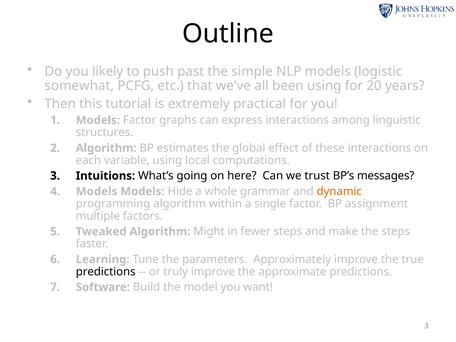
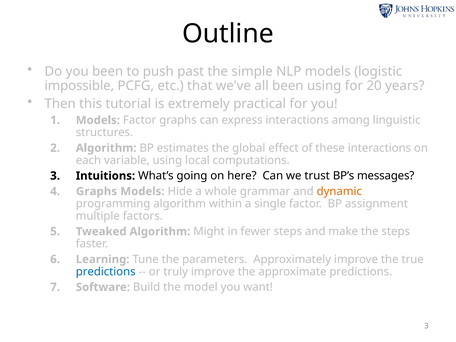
you likely: likely -> been (108, 72)
somewhat: somewhat -> impossible (79, 86)
Models: Models -> Graphs (97, 191)
predictions colour: black -> blue (106, 272)
